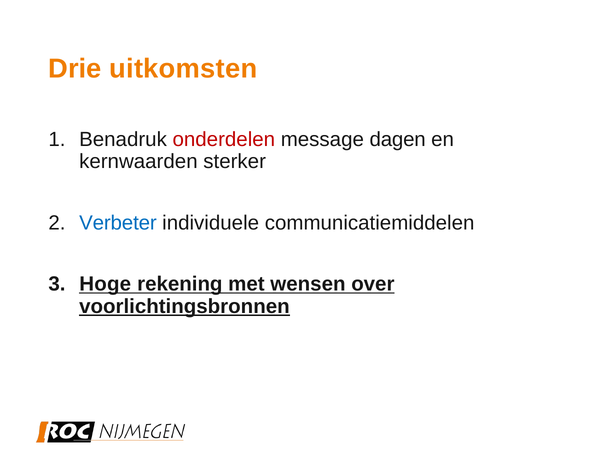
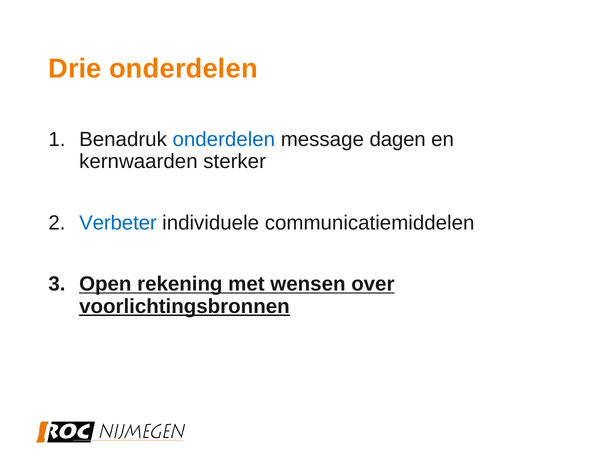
Drie uitkomsten: uitkomsten -> onderdelen (183, 69)
onderdelen colour: red -> blue (224, 139)
Hoge: Hoge -> Open (105, 284)
